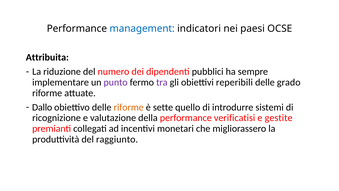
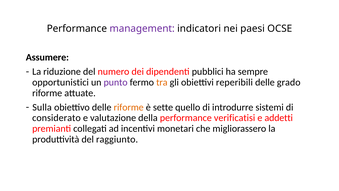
management colour: blue -> purple (142, 29)
Attribuita: Attribuita -> Assumere (47, 57)
implementare: implementare -> opportunistici (61, 82)
tra colour: purple -> orange (162, 82)
Dallo: Dallo -> Sulla (42, 107)
ricognizione: ricognizione -> considerato (56, 118)
gestite: gestite -> addetti (279, 118)
